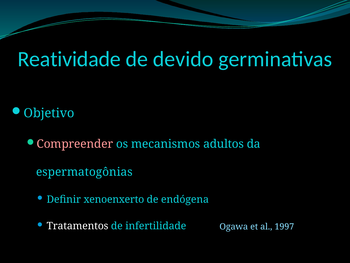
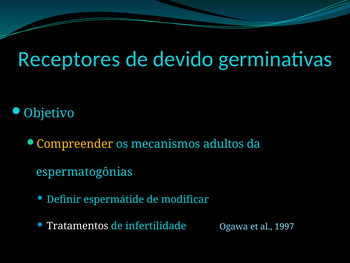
Reatividade: Reatividade -> Receptores (69, 59)
Compreender colour: pink -> yellow (75, 144)
xenoenxerto: xenoenxerto -> espermátide (114, 199)
endógena: endógena -> modificar (185, 199)
